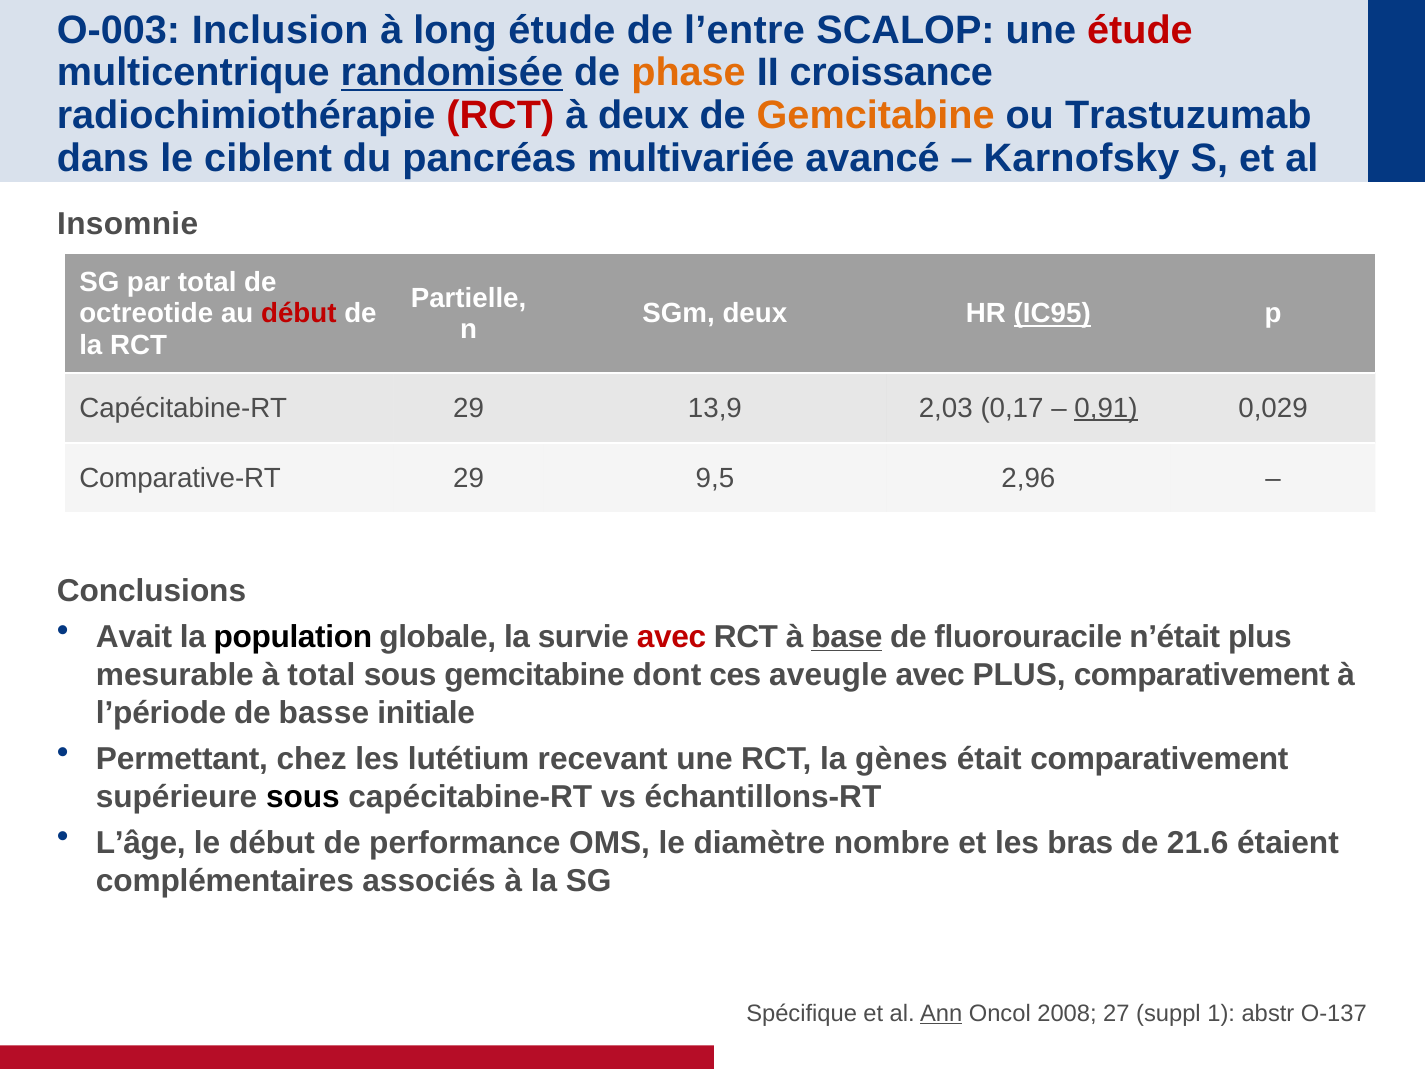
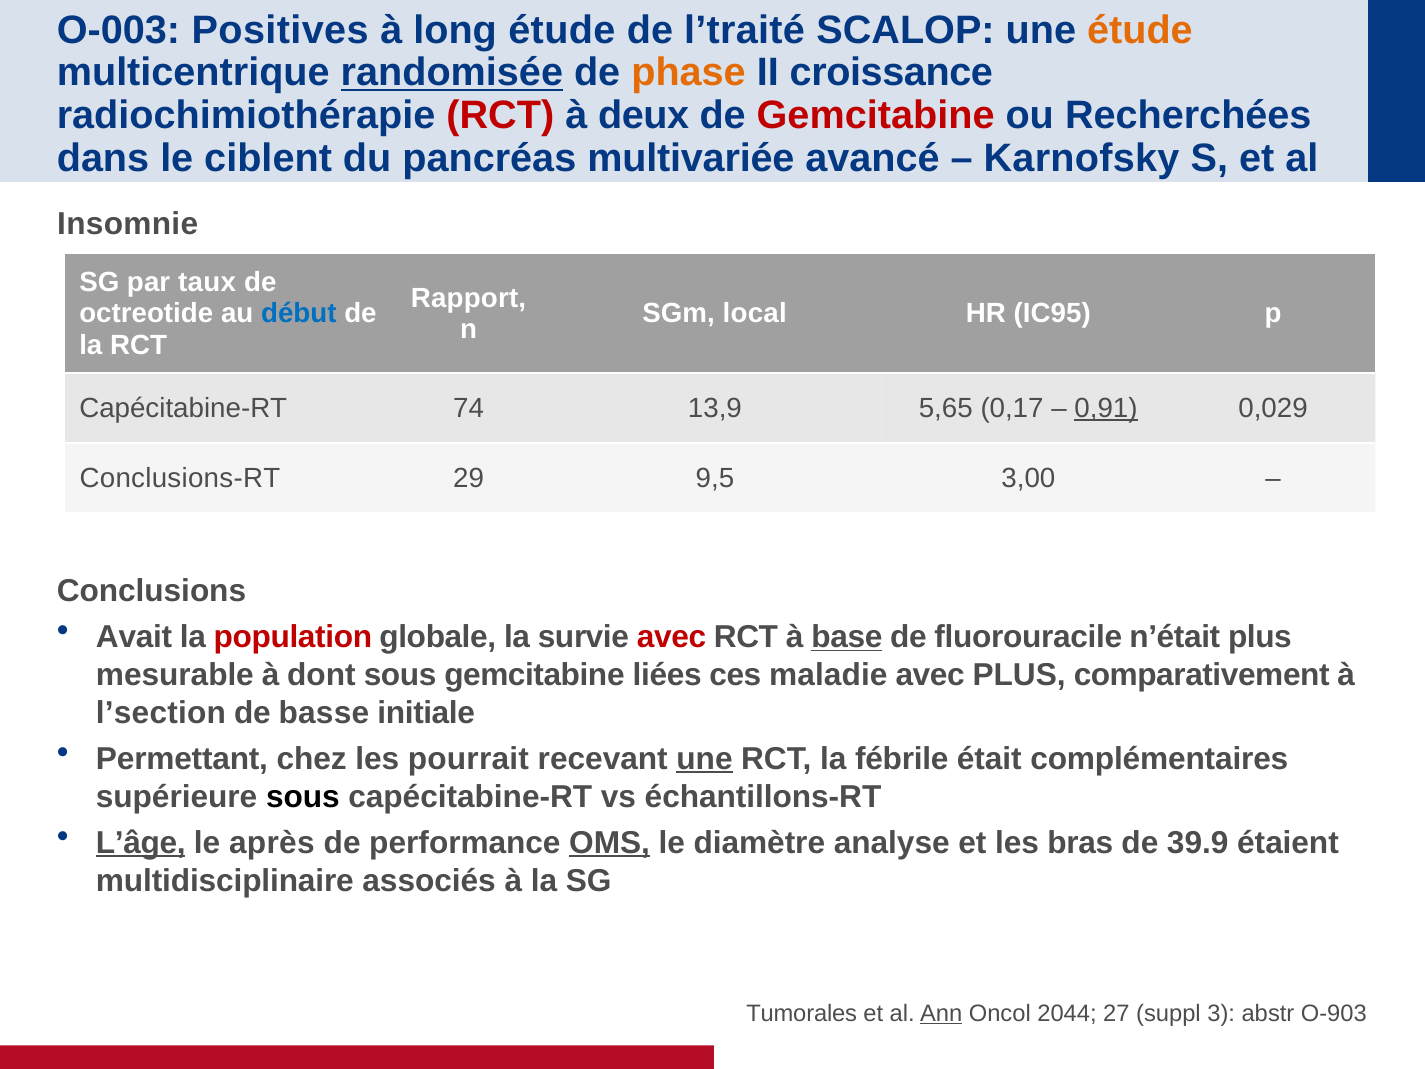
Inclusion: Inclusion -> Positives (280, 30)
l’entre: l’entre -> l’traité (745, 30)
étude colour: red -> orange (1140, 30)
Gemcitabine colour: orange -> red (876, 116)
Trastuzumab: Trastuzumab -> Recherchées (1188, 116)
par total: total -> taux (207, 283)
Partielle: Partielle -> Rapport (468, 298)
début colour: red -> blue (299, 314)
SGm deux: deux -> local (755, 314)
IC95 underline: present -> none (1052, 314)
Capécitabine-RT 29: 29 -> 74 (469, 408)
2,03: 2,03 -> 5,65 (946, 408)
Comparative-RT: Comparative-RT -> Conclusions-RT (180, 478)
2,96: 2,96 -> 3,00 (1028, 478)
population colour: black -> red (293, 637)
à total: total -> dont (321, 675)
dont: dont -> liées (667, 675)
aveugle: aveugle -> maladie (828, 675)
l’période: l’période -> l’section (161, 713)
lutétium: lutétium -> pourrait (468, 759)
une underline: none -> present (704, 759)
gènes: gènes -> fébrile (902, 759)
était comparativement: comparativement -> complémentaires (1159, 759)
L’âge underline: none -> present (141, 842)
le début: début -> après (272, 842)
OMS underline: none -> present (610, 842)
nombre: nombre -> analyse (892, 842)
21.6: 21.6 -> 39.9 (1198, 842)
complémentaires: complémentaires -> multidisciplinaire (225, 880)
Spécifique: Spécifique -> Tumorales (802, 1013)
2008: 2008 -> 2044 (1067, 1013)
1: 1 -> 3 (1221, 1013)
O-137: O-137 -> O-903 (1334, 1013)
